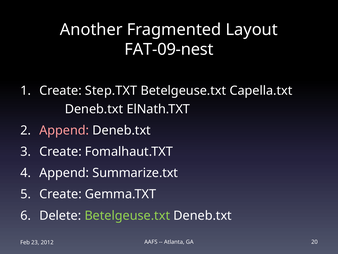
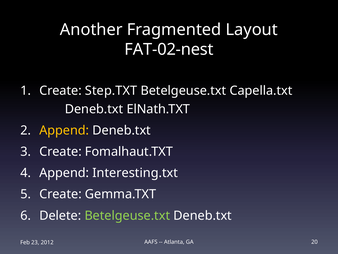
FAT-09-nest: FAT-09-nest -> FAT-02-nest (169, 49)
Append colour: pink -> yellow (64, 130)
Summarize.txt: Summarize.txt -> Interesting.txt (135, 173)
